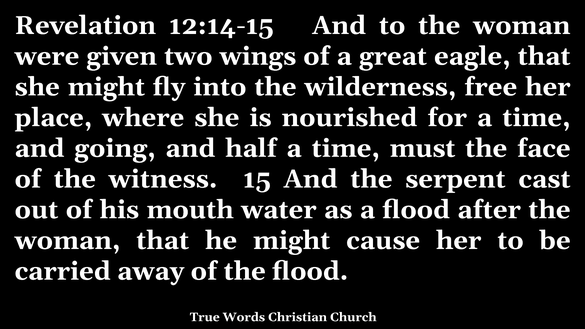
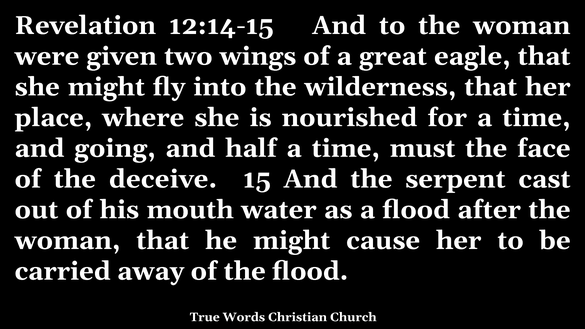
wilderness free: free -> that (491, 87)
witness: witness -> deceive (163, 179)
